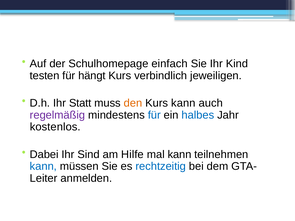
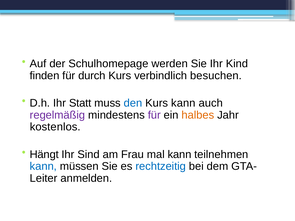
einfach: einfach -> werden (170, 64)
testen: testen -> finden (45, 76)
hängt: hängt -> durch (92, 76)
jeweiligen: jeweiligen -> besuchen (216, 76)
den colour: orange -> blue (133, 103)
für colour: blue -> purple (154, 115)
halbes colour: blue -> orange (198, 115)
Dabei: Dabei -> Hängt (44, 155)
Hilfe: Hilfe -> Frau (133, 155)
